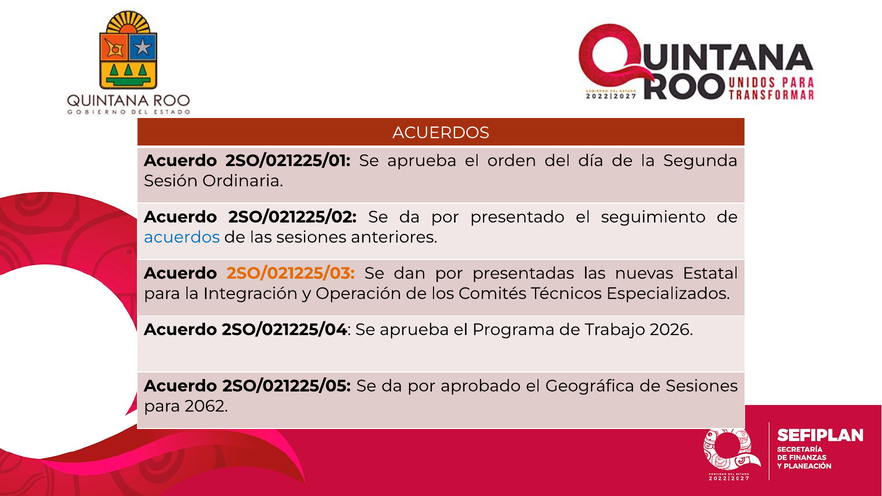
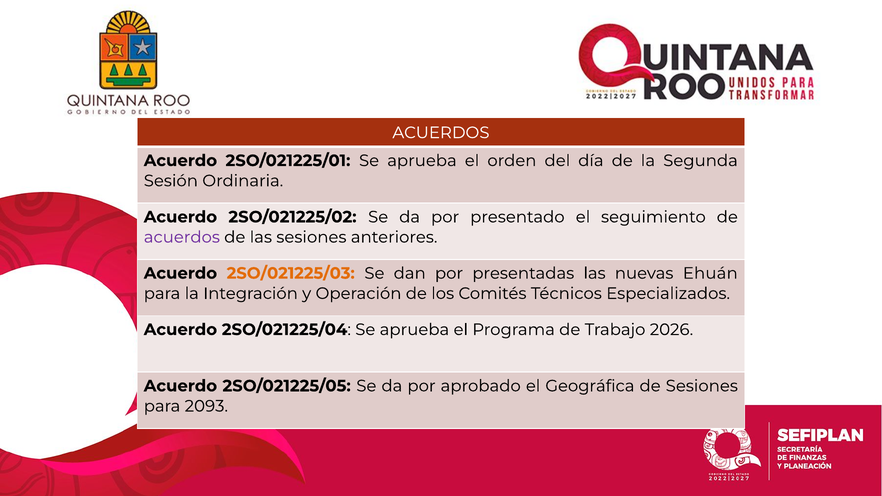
acuerdos colour: blue -> purple (182, 237)
Estatal: Estatal -> Ehuán (710, 273)
2062: 2062 -> 2093 (206, 406)
